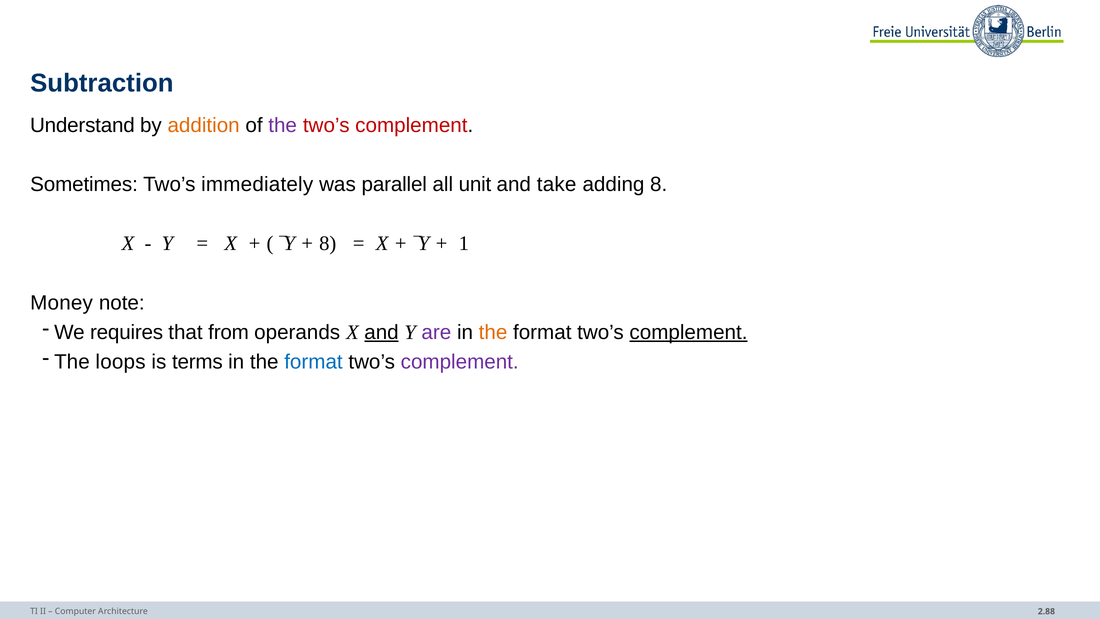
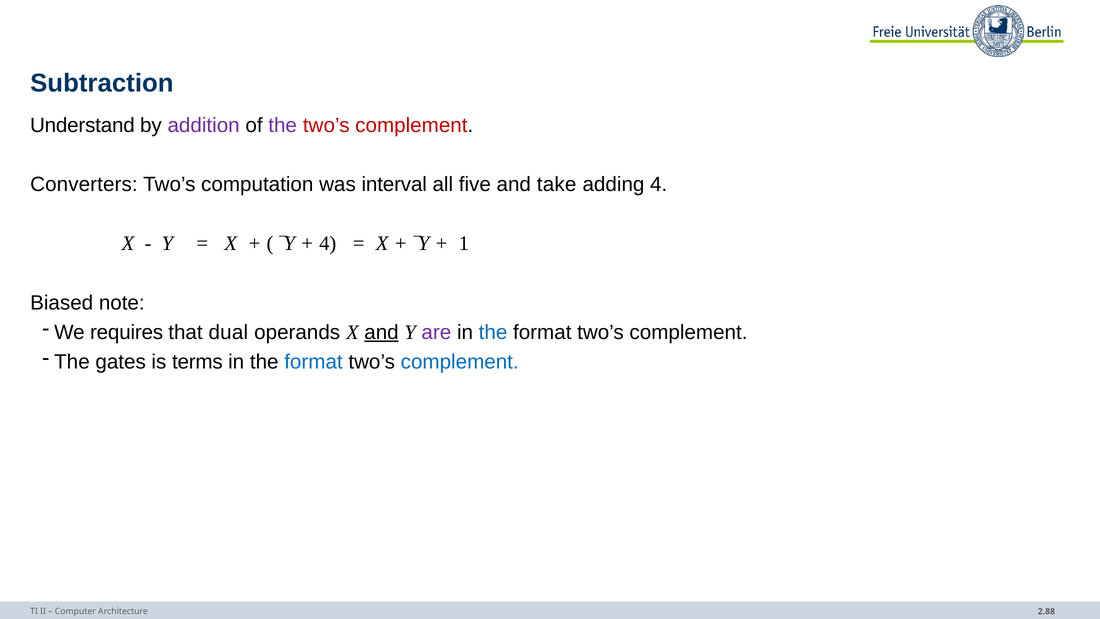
addition colour: orange -> purple (204, 125)
Sometimes: Sometimes -> Converters (84, 185)
immediately: immediately -> computation (257, 185)
parallel: parallel -> interval (394, 185)
unit: unit -> five (475, 185)
adding 8: 8 -> 4 (659, 185)
8: 8 -> 4 (328, 244)
Money: Money -> Biased (62, 303)
from: from -> dual (228, 332)
the colour: orange -> blue (493, 332)
complement underline: present -> none (688, 332)
loops: loops -> gates (121, 362)
complement colour: purple -> blue (460, 362)
